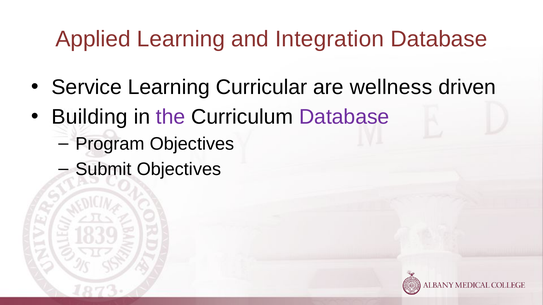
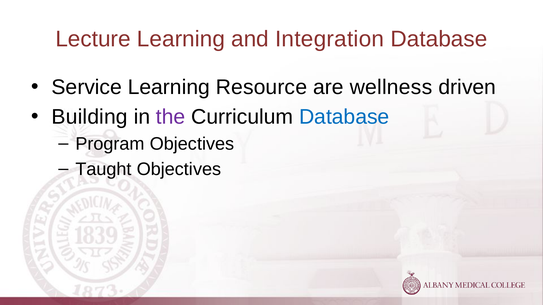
Applied: Applied -> Lecture (93, 39)
Curricular: Curricular -> Resource (261, 87)
Database colour: purple -> blue (344, 117)
Submit: Submit -> Taught (103, 169)
